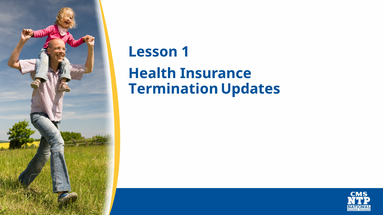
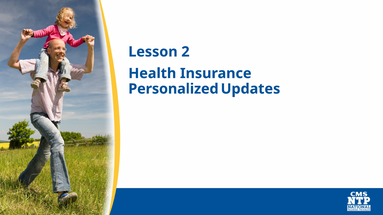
1: 1 -> 2 (185, 52)
Termination: Termination -> Personalized (173, 89)
